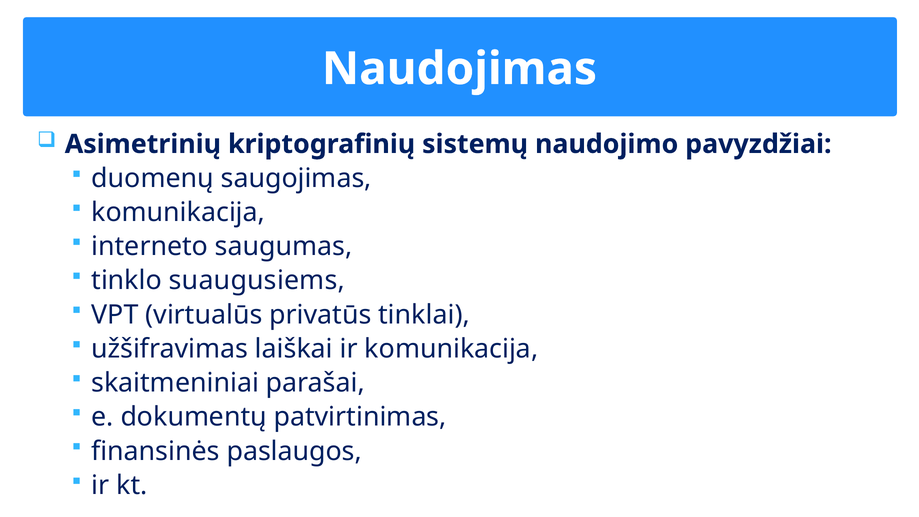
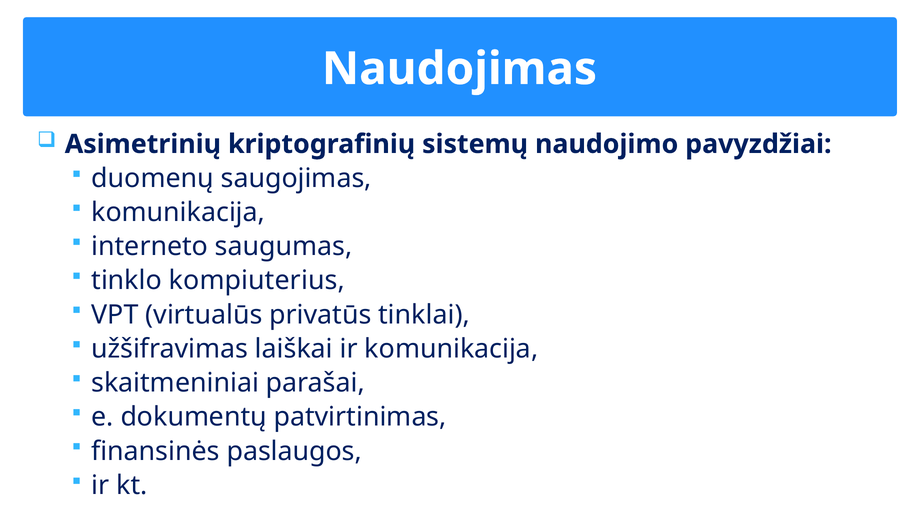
suaugusiems: suaugusiems -> kompiuterius (257, 281)
